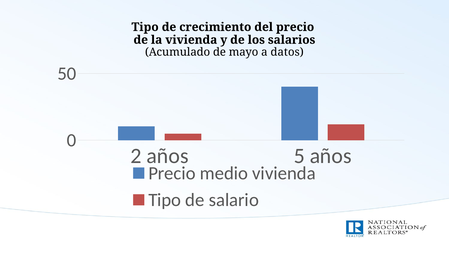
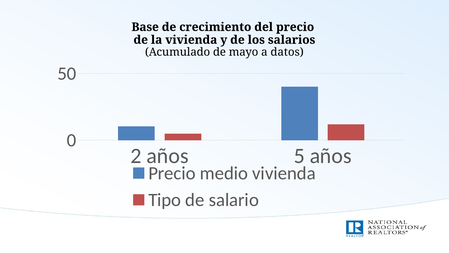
Tipo: Tipo -> Base (145, 27)
